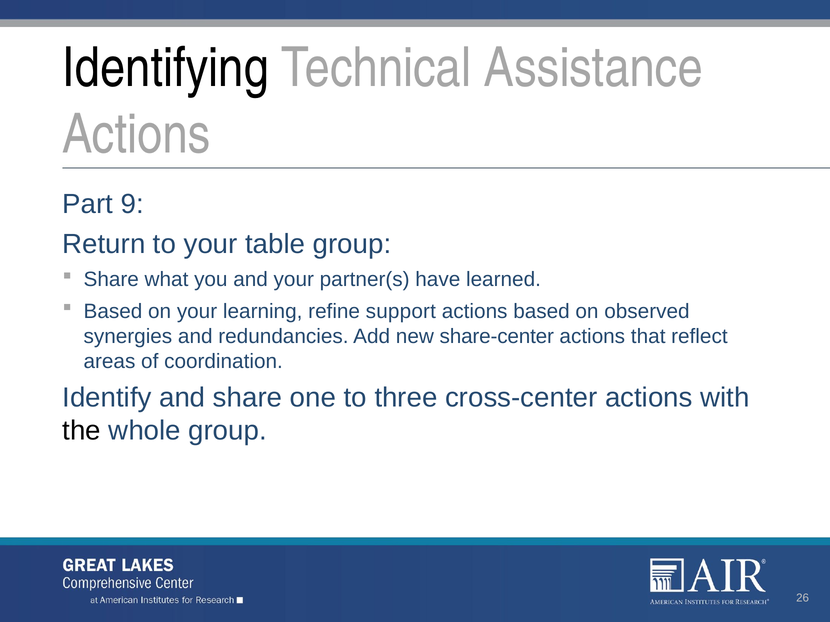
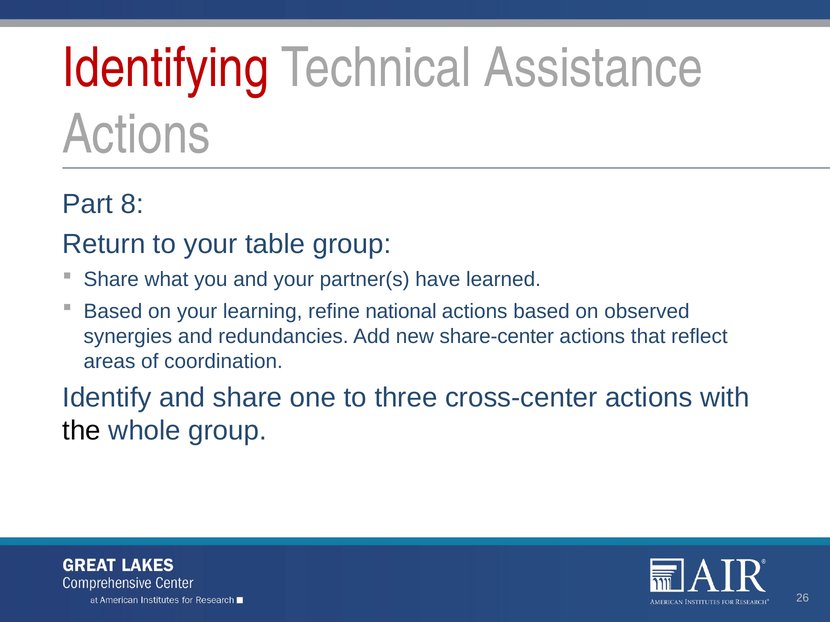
Identifying colour: black -> red (166, 68)
9: 9 -> 8 (132, 204)
support: support -> national (401, 312)
